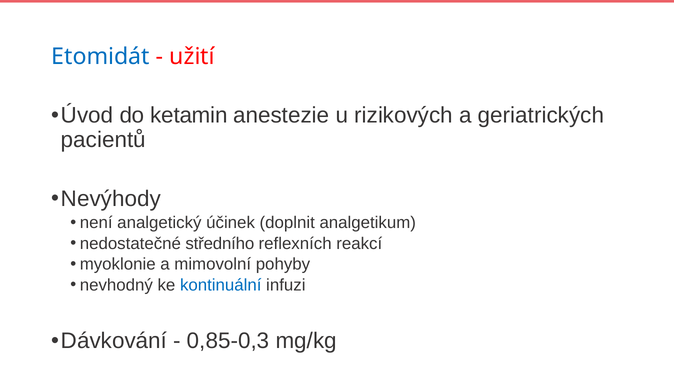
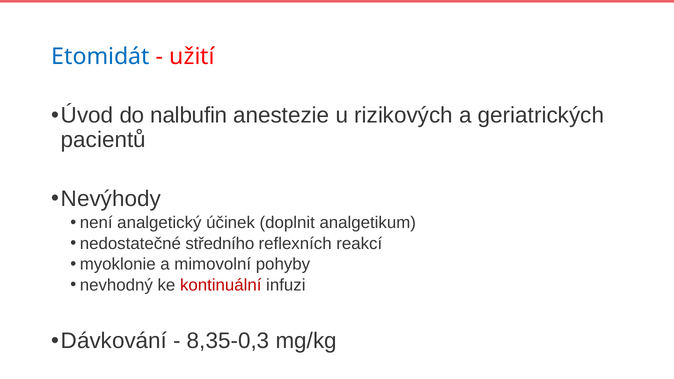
ketamin: ketamin -> nalbufin (189, 115)
kontinuální colour: blue -> red (221, 285)
0,85-0,3: 0,85-0,3 -> 8,35-0,3 (228, 341)
